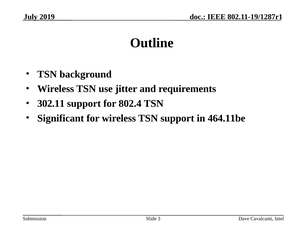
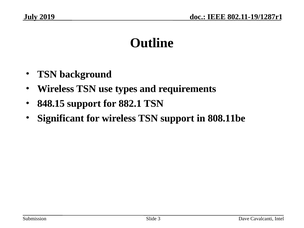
jitter: jitter -> types (126, 89)
302.11: 302.11 -> 848.15 (51, 104)
802.4: 802.4 -> 882.1 (130, 104)
464.11be: 464.11be -> 808.11be (227, 118)
